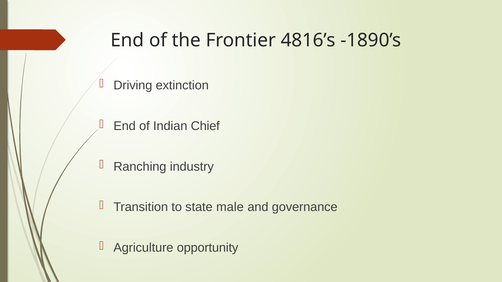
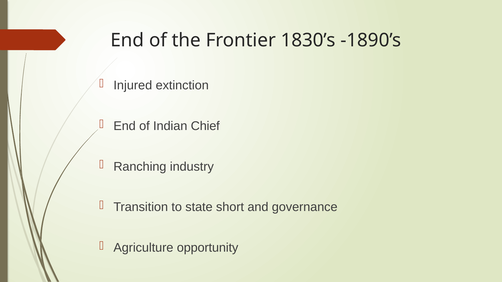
4816’s: 4816’s -> 1830’s (308, 40)
Driving: Driving -> Injured (133, 86)
male: male -> short (230, 207)
